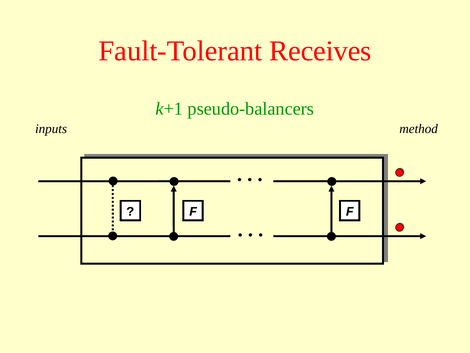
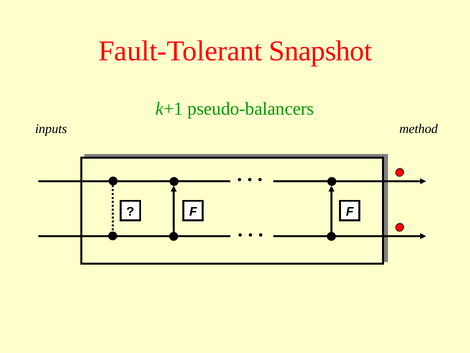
Receives: Receives -> Snapshot (320, 51)
